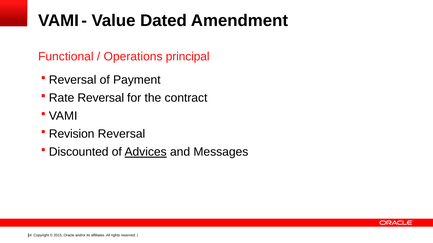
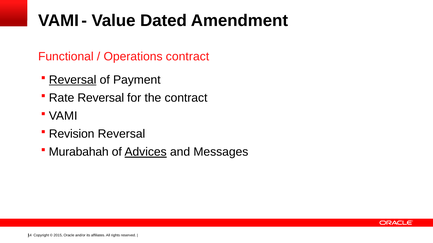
Operations principal: principal -> contract (188, 57)
Reversal underline: none -> present (73, 80)
Discounted: Discounted -> Murabahah (79, 152)
